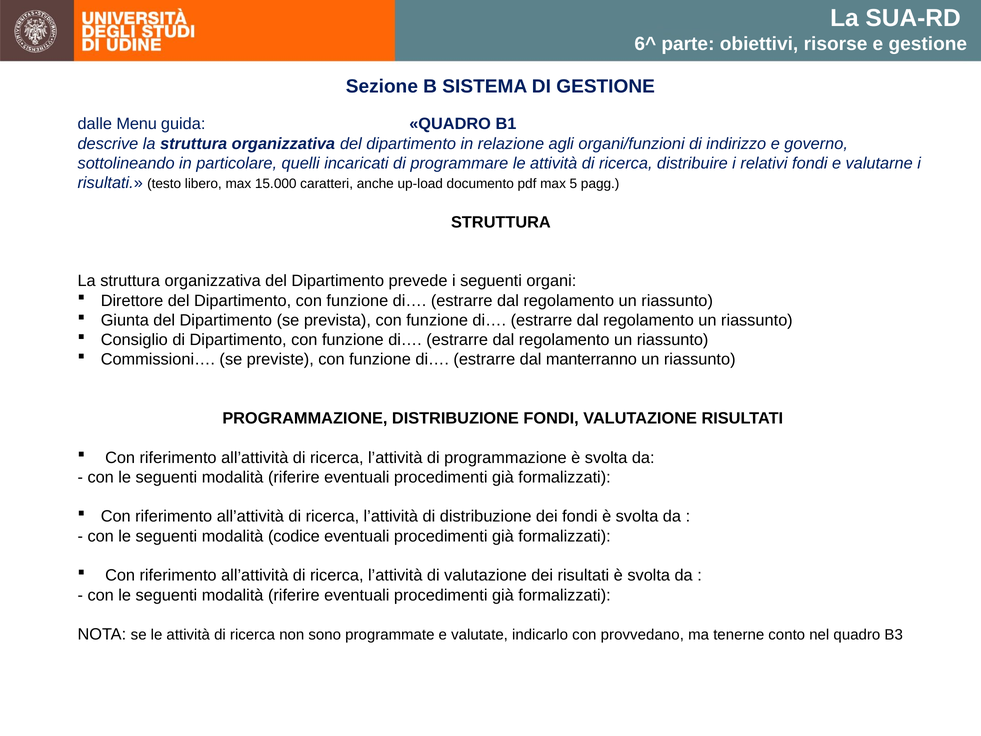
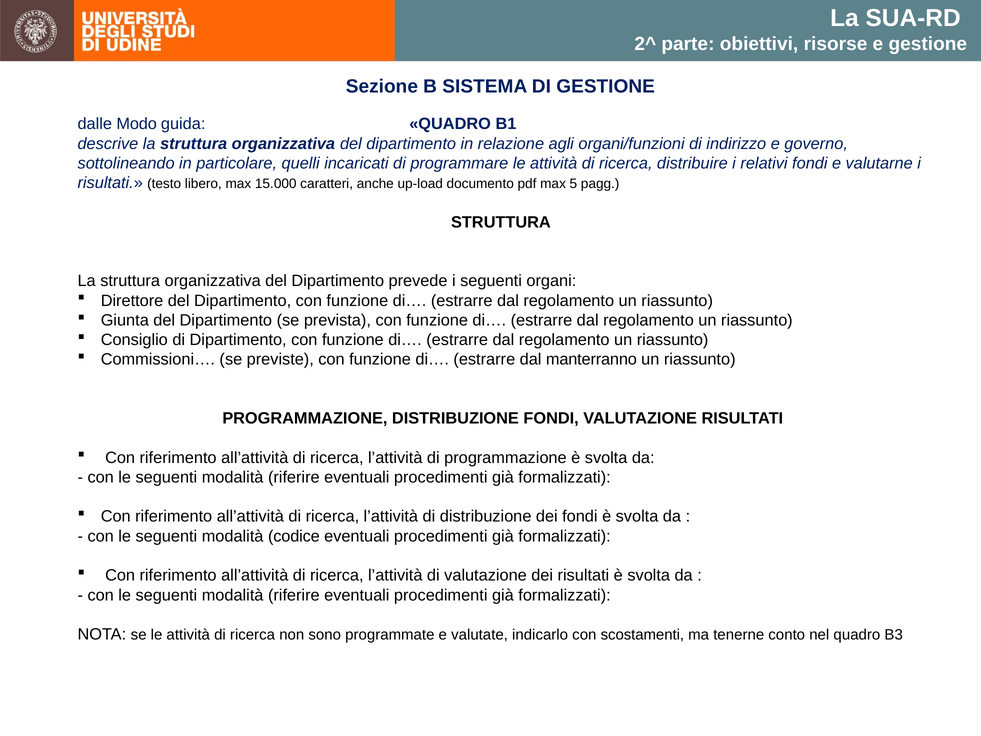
6^: 6^ -> 2^ (645, 44)
Menu: Menu -> Modo (137, 124)
provvedano: provvedano -> scostamenti (642, 635)
